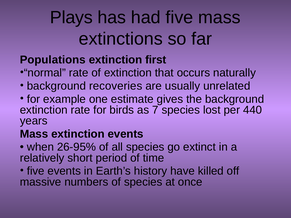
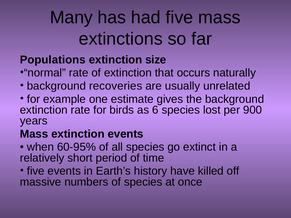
Plays: Plays -> Many (71, 18)
first: first -> size (156, 60)
7: 7 -> 6 (155, 110)
440: 440 -> 900 (253, 110)
26-95%: 26-95% -> 60-95% (76, 147)
